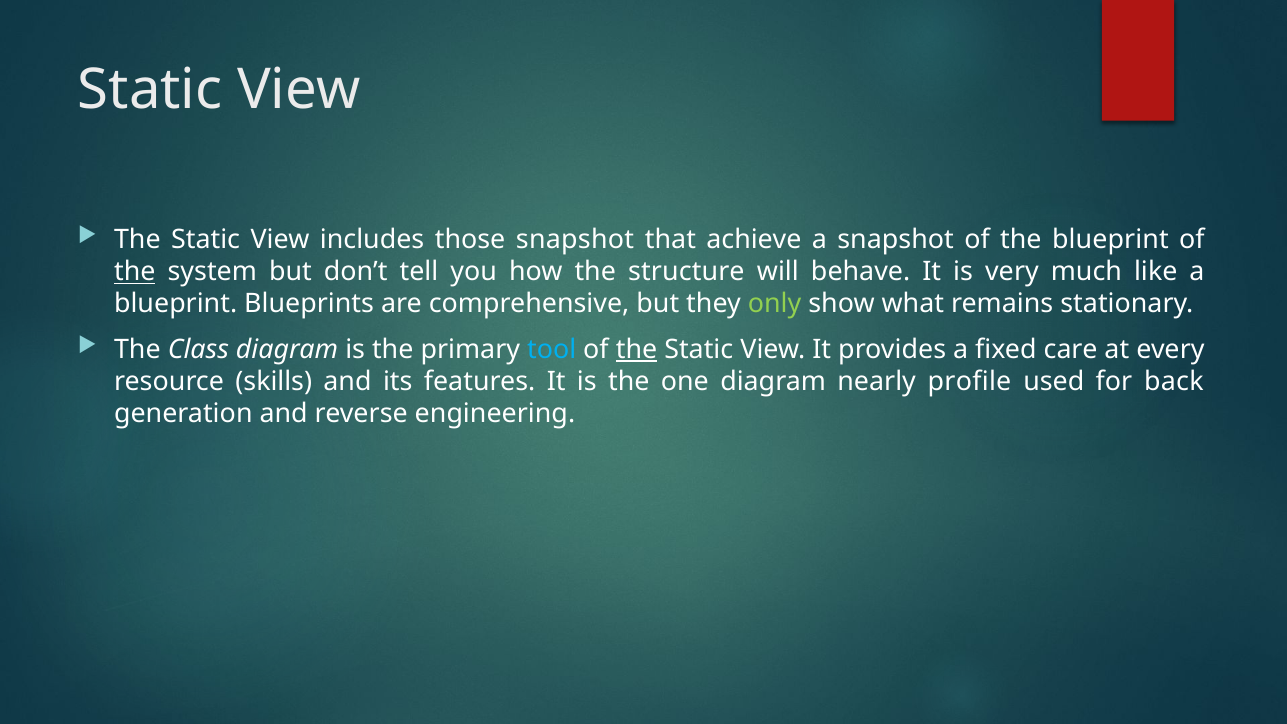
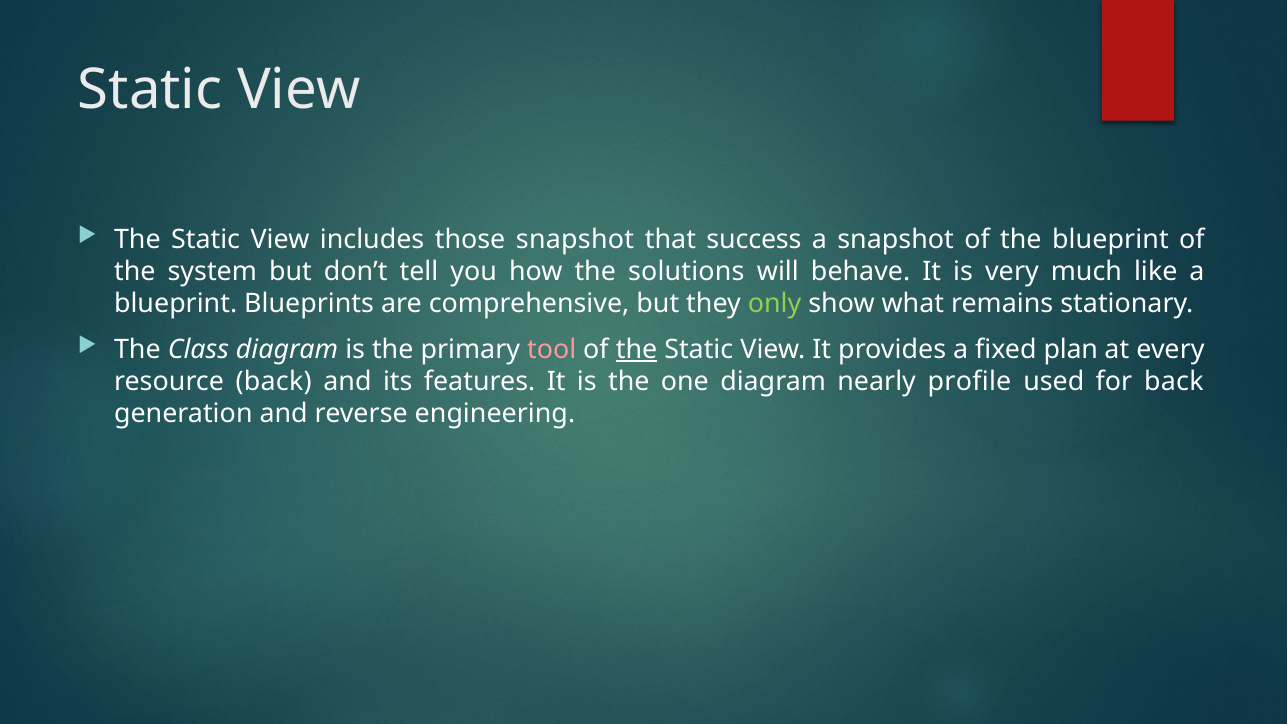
achieve: achieve -> success (754, 240)
the underline: present -> none (135, 272)
structure: structure -> solutions (686, 272)
tool colour: light blue -> pink (552, 350)
care: care -> plan (1071, 350)
resource skills: skills -> back (274, 382)
